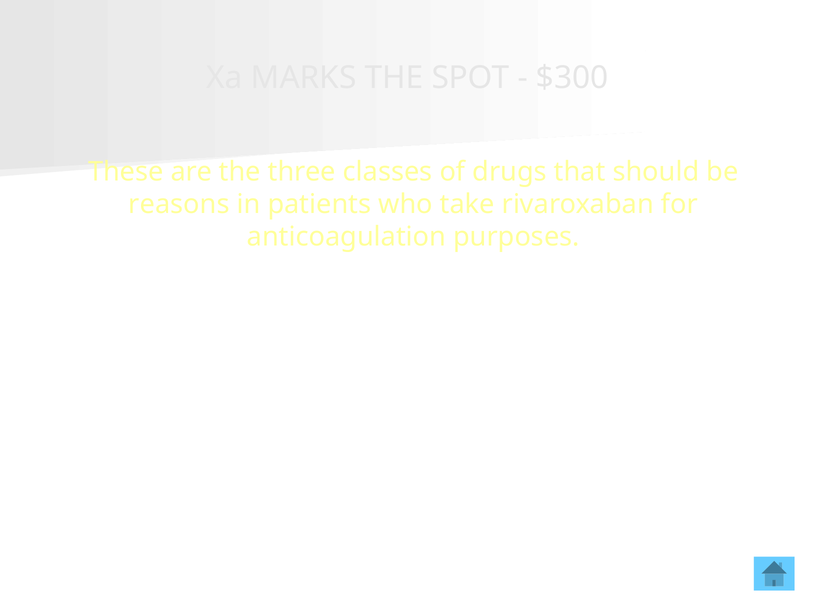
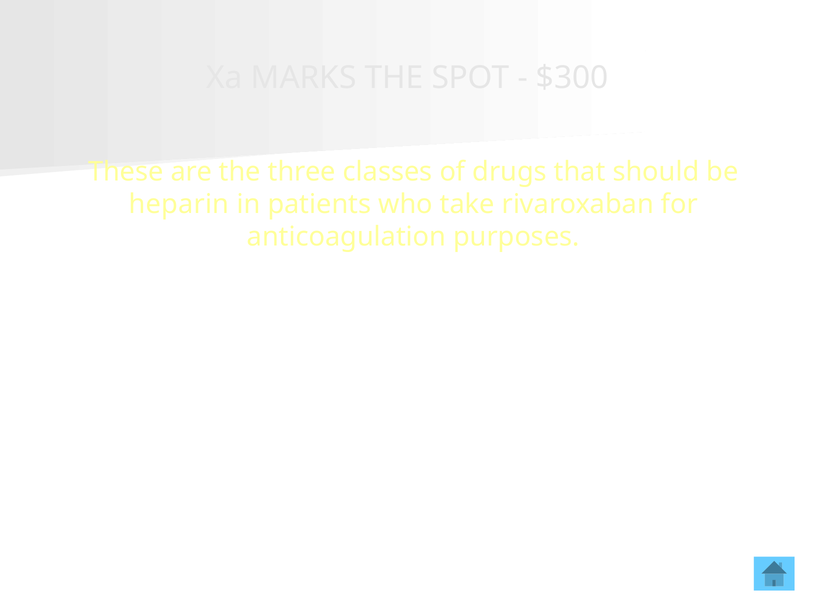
reasons: reasons -> heparin (179, 204)
